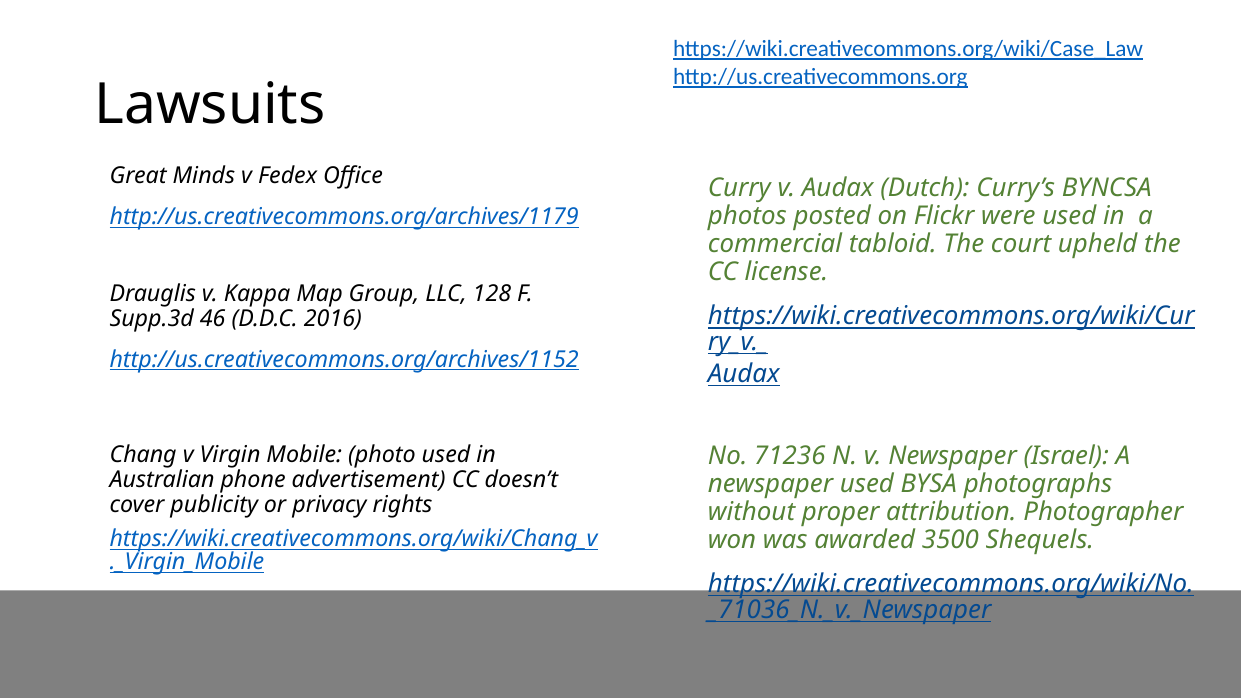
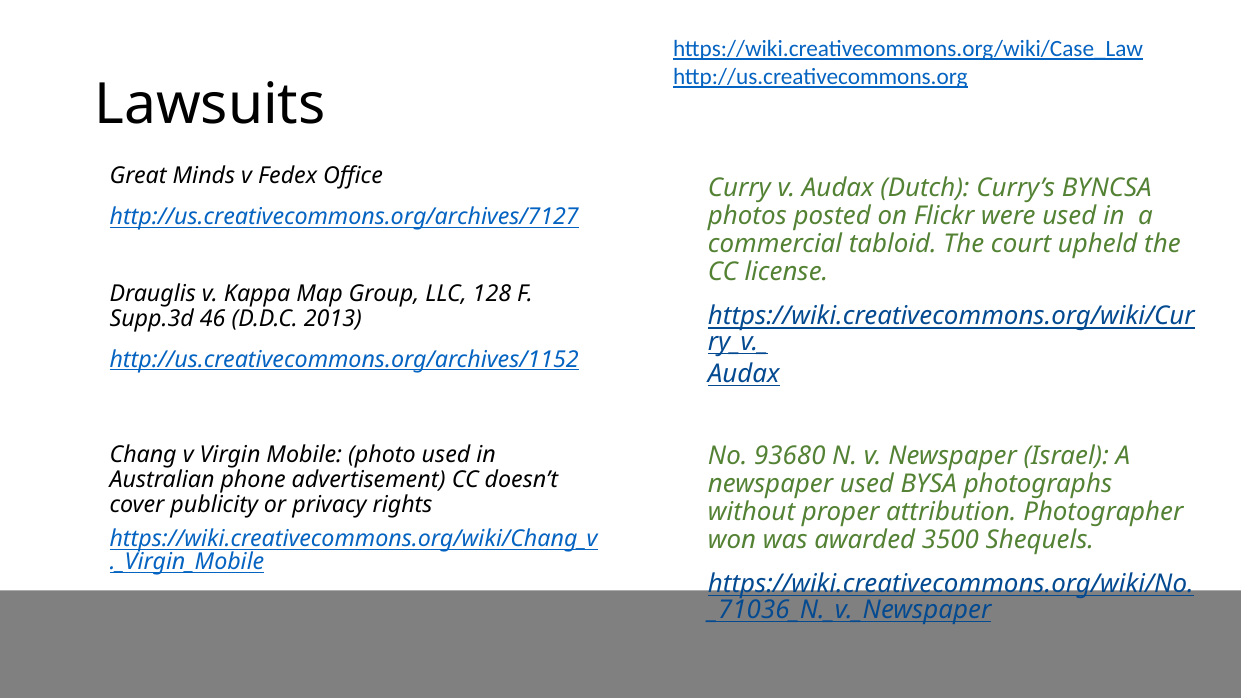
http://us.creativecommons.org/archives/1179: http://us.creativecommons.org/archives/1179 -> http://us.creativecommons.org/archives/7127 (344, 217)
2016: 2016 -> 2013 (333, 319)
71236: 71236 -> 93680 (790, 456)
